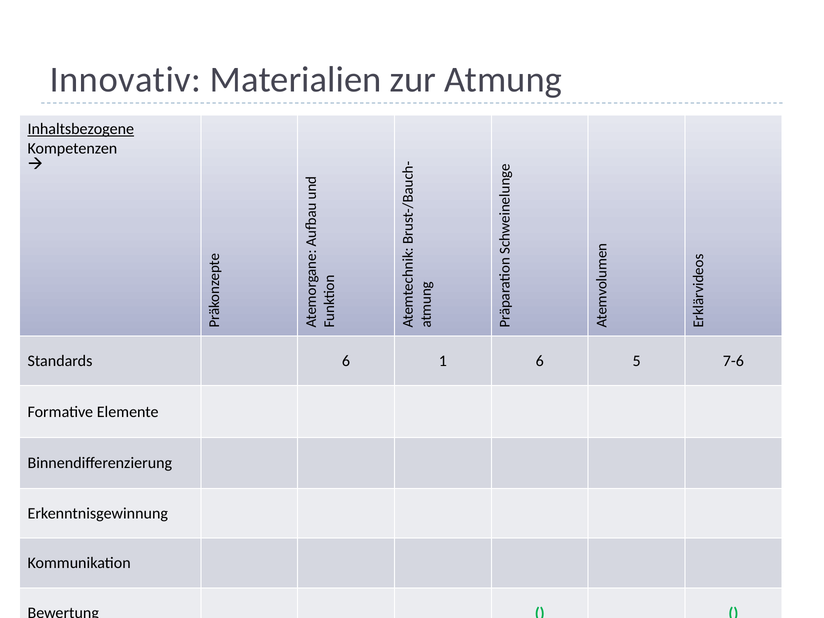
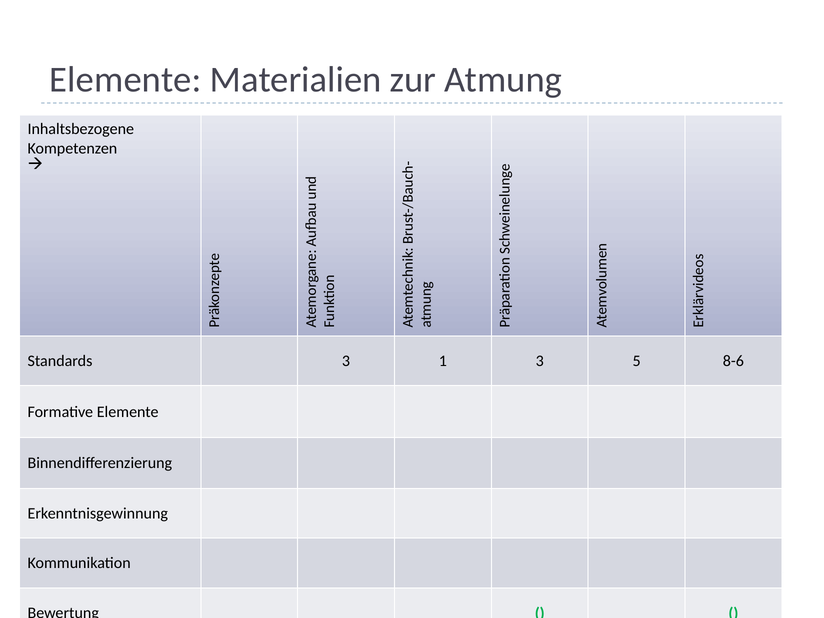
Innovativ: Innovativ -> Elemente (125, 79)
Inhaltsbezogene underline: present -> none (81, 129)
Standards 6: 6 -> 3 (346, 361)
1 6: 6 -> 3 (540, 361)
7-6: 7-6 -> 8-6 (733, 361)
